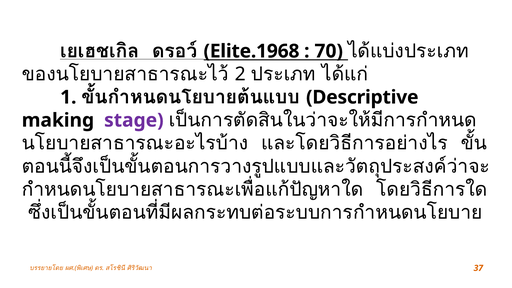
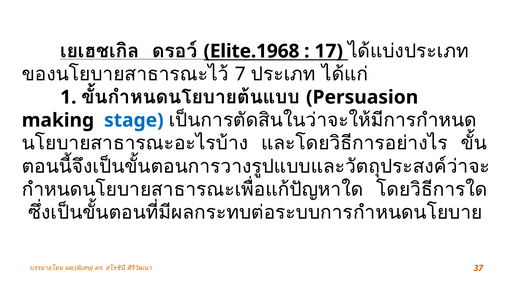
70: 70 -> 17 (329, 51)
2: 2 -> 7 (240, 74)
Descriptive: Descriptive -> Persuasion (362, 97)
stage colour: purple -> blue (134, 120)
